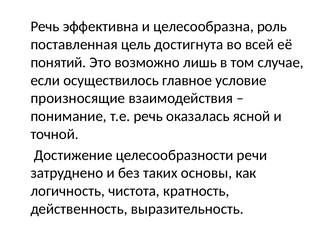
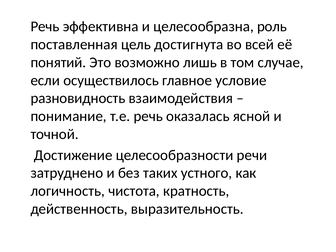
произносящие: произносящие -> разновидность (78, 98)
основы: основы -> устного (207, 173)
